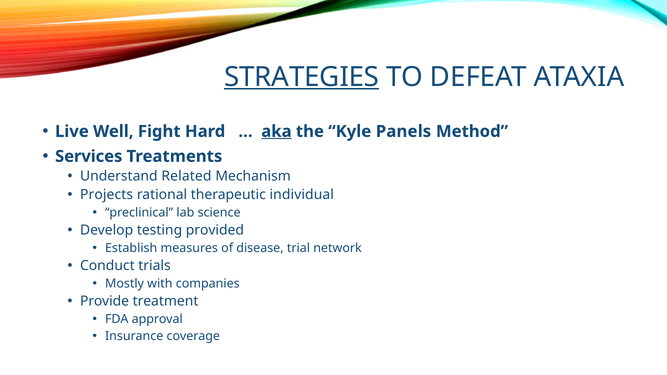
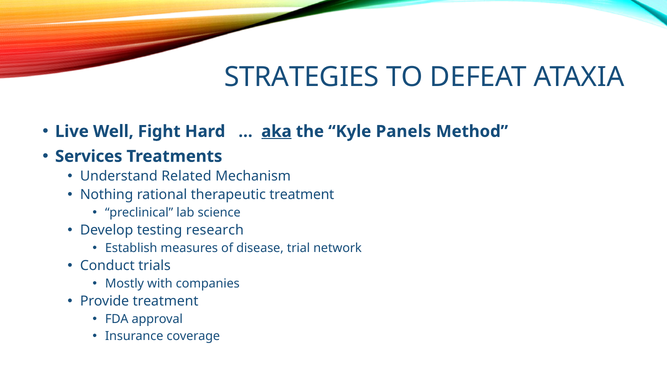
STRATEGIES underline: present -> none (302, 77)
Projects: Projects -> Nothing (107, 195)
therapeutic individual: individual -> treatment (302, 195)
provided: provided -> research (215, 230)
